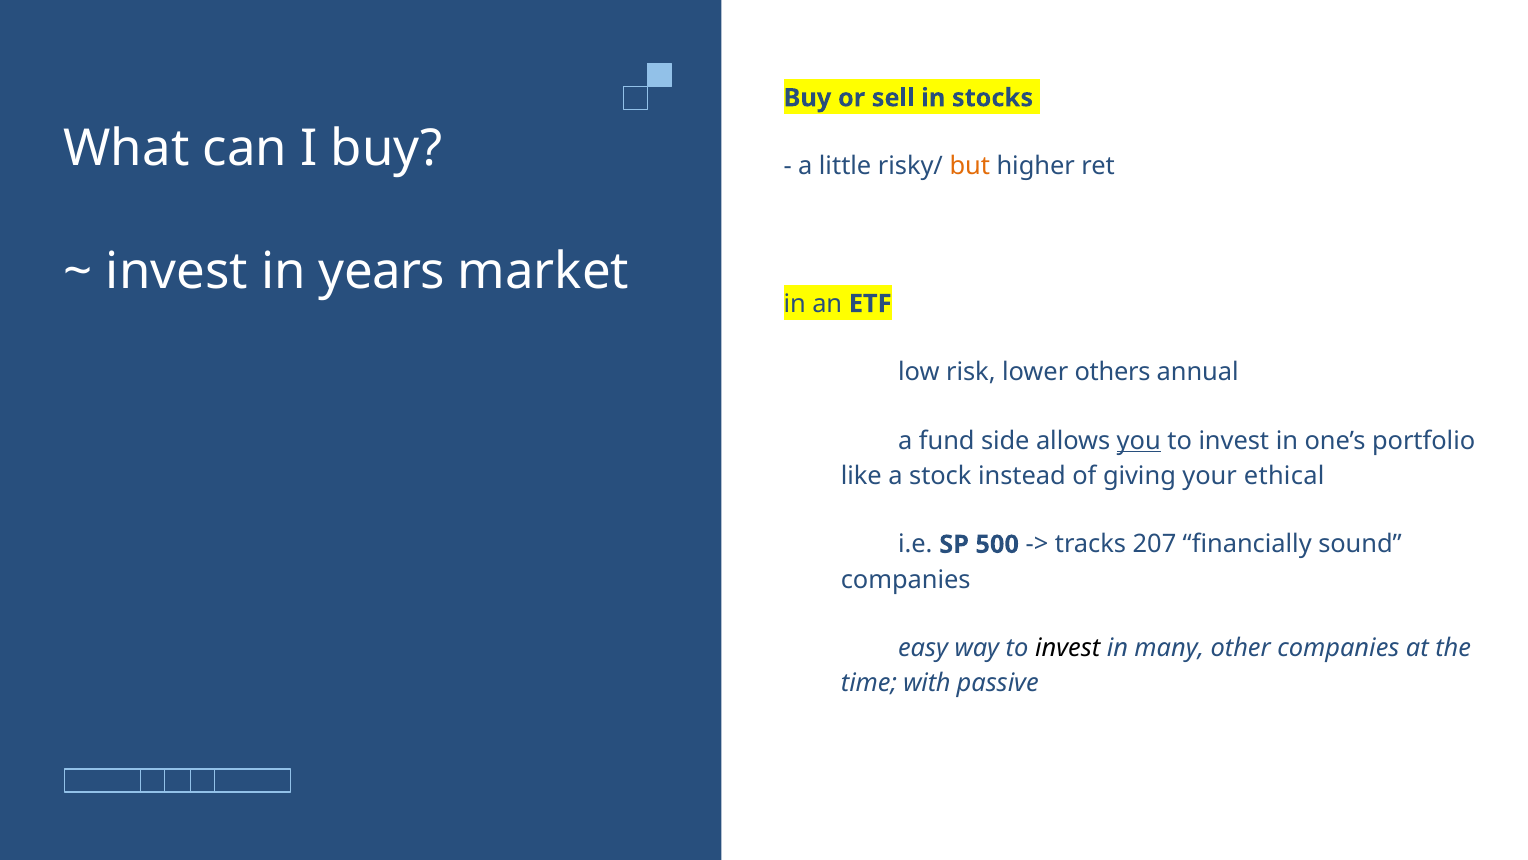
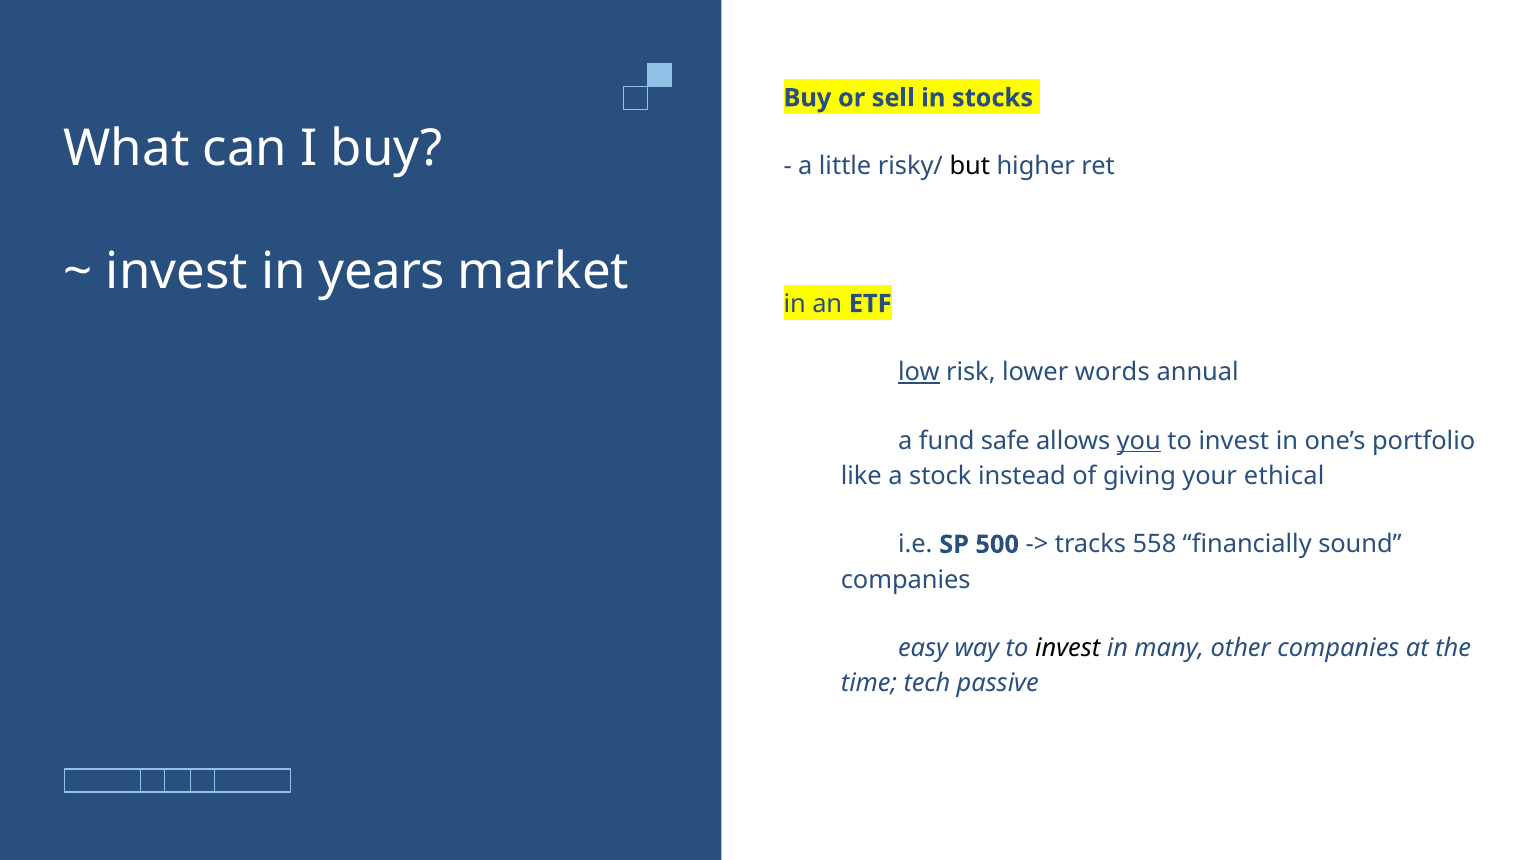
but colour: orange -> black (970, 166)
low underline: none -> present (919, 372)
others: others -> words (1112, 372)
side: side -> safe (1005, 441)
207: 207 -> 558 (1155, 544)
with: with -> tech (927, 683)
